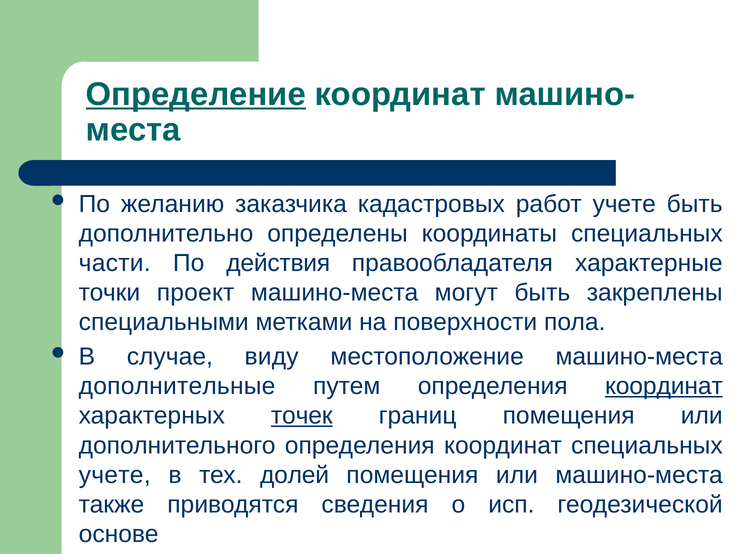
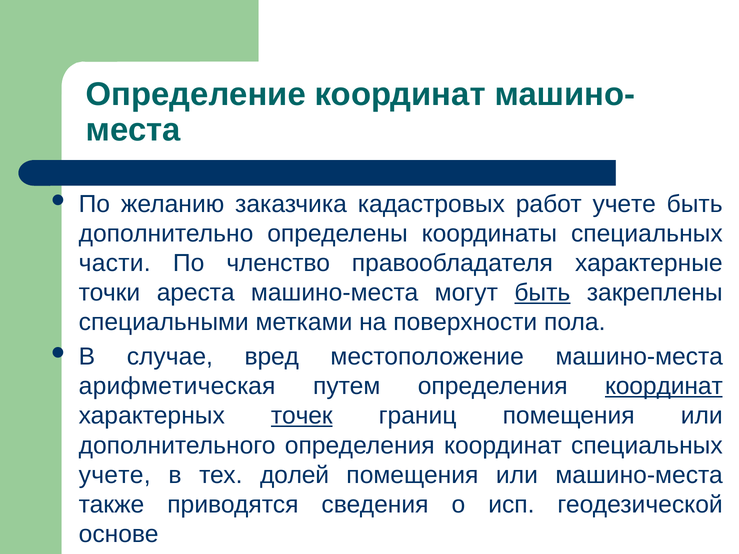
Определение underline: present -> none (196, 95)
действия: действия -> членство (278, 263)
проект: проект -> ареста (196, 293)
быть underline: none -> present (542, 293)
виду: виду -> вред (272, 357)
дополнительные: дополнительные -> арифметическая (177, 386)
